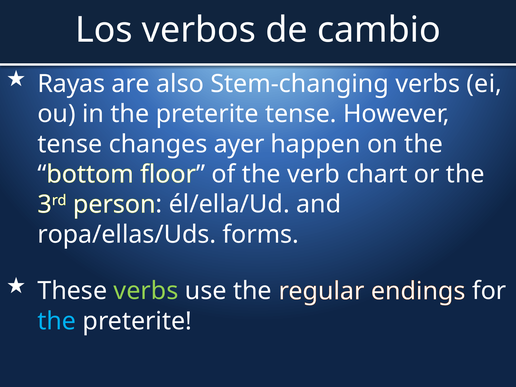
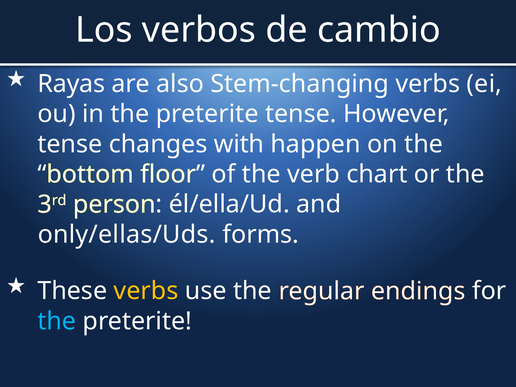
ayer: ayer -> with (239, 144)
ropa/ellas/Uds: ropa/ellas/Uds -> only/ellas/Uds (127, 234)
verbs colour: light green -> yellow (146, 291)
